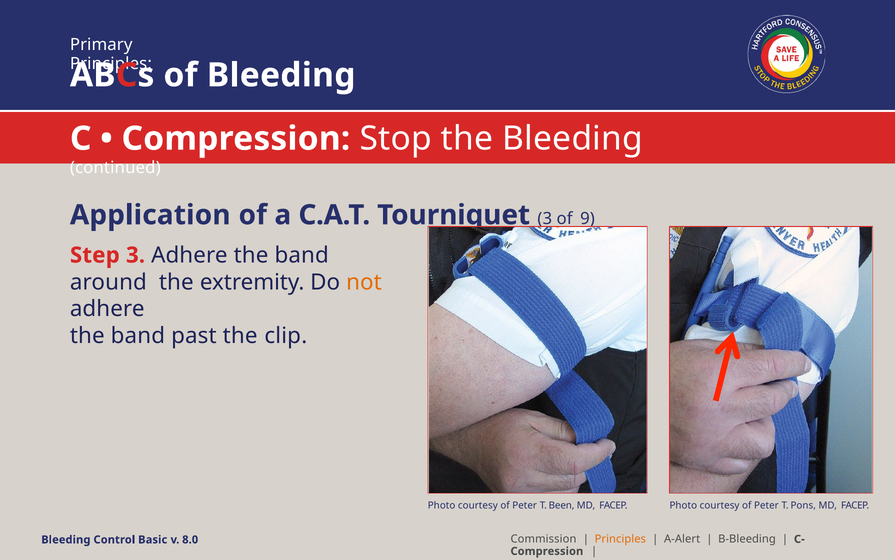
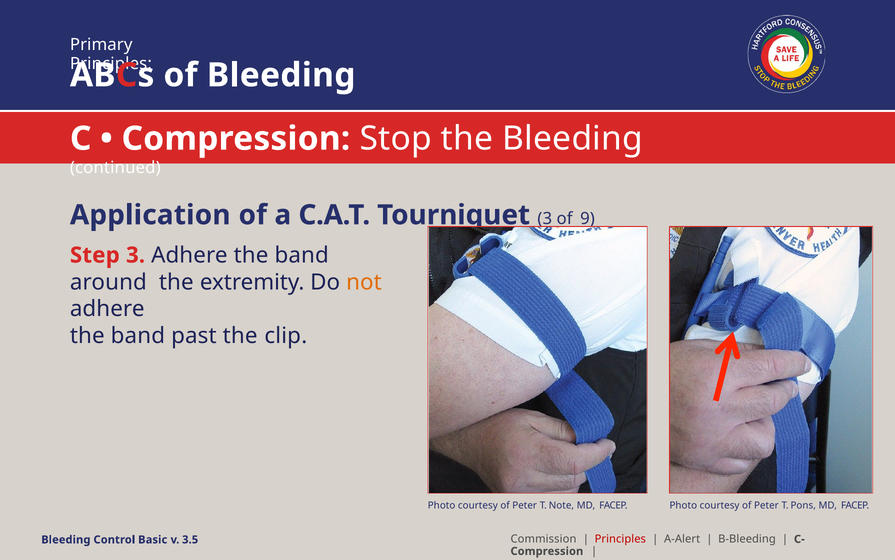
Been: Been -> Note (561, 505)
Principles colour: orange -> red (620, 539)
8.0: 8.0 -> 3.5 (190, 539)
